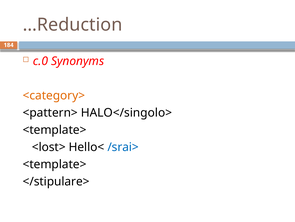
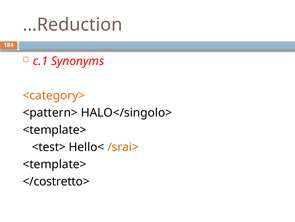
c.0: c.0 -> c.1 (40, 61)
<lost>: <lost> -> <test> (49, 147)
/srai> colour: blue -> orange (123, 147)
</stipulare>: </stipulare> -> </costretto> (56, 181)
